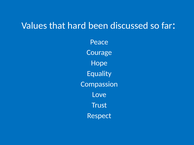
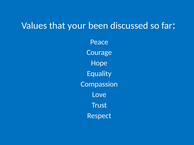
hard: hard -> your (77, 26)
